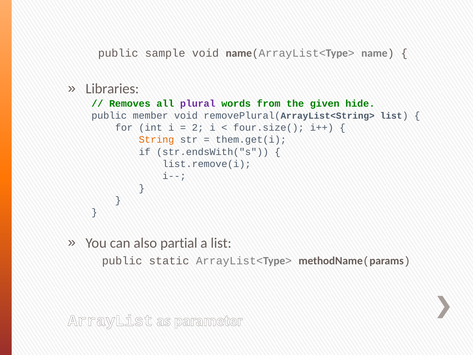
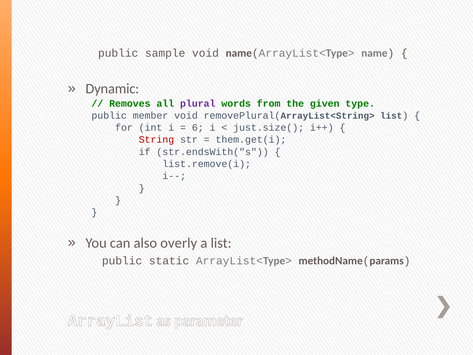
Libraries: Libraries -> Dynamic (112, 89)
hide: hide -> type (360, 103)
2: 2 -> 6 (198, 128)
four.size(: four.size( -> just.size( (269, 128)
String colour: orange -> red (156, 140)
partial: partial -> overly (179, 243)
